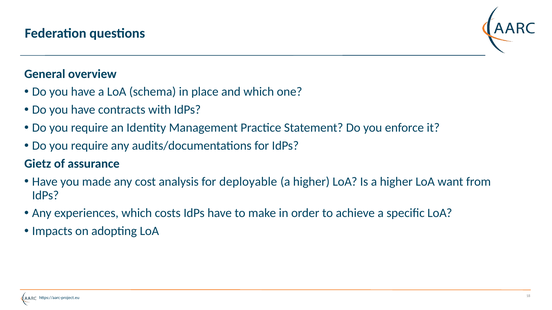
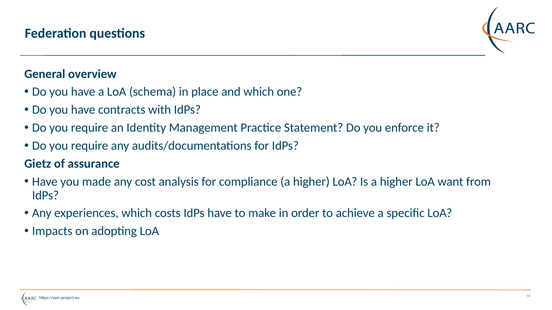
deployable: deployable -> compliance (248, 182)
